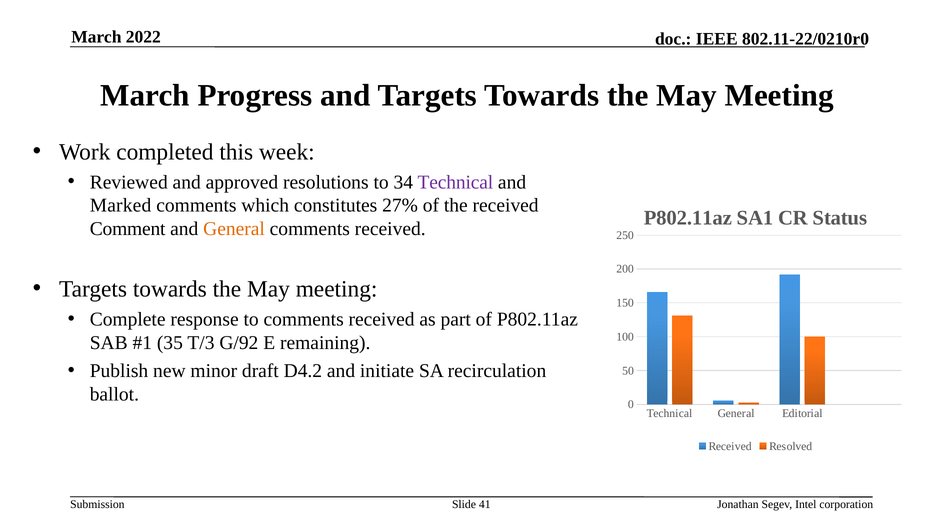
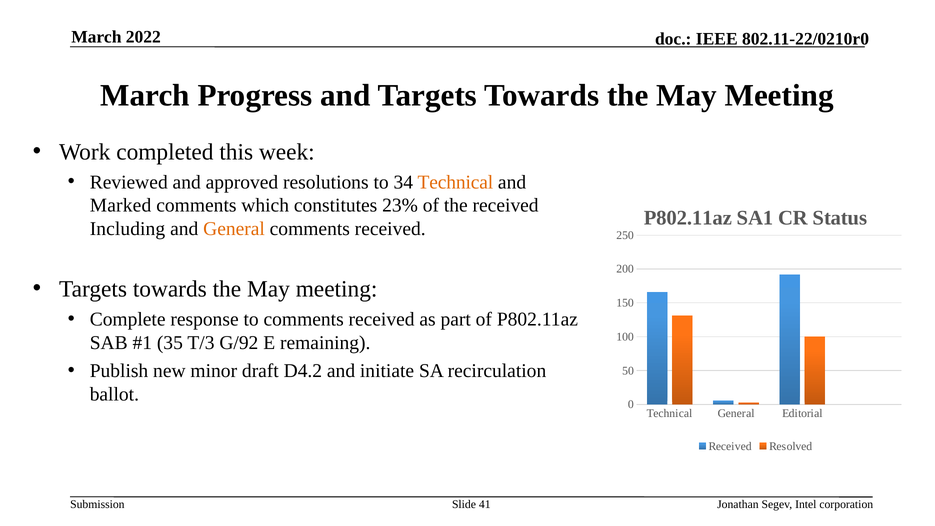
Technical colour: purple -> orange (455, 182)
27%: 27% -> 23% (400, 205)
Comment: Comment -> Including (127, 229)
